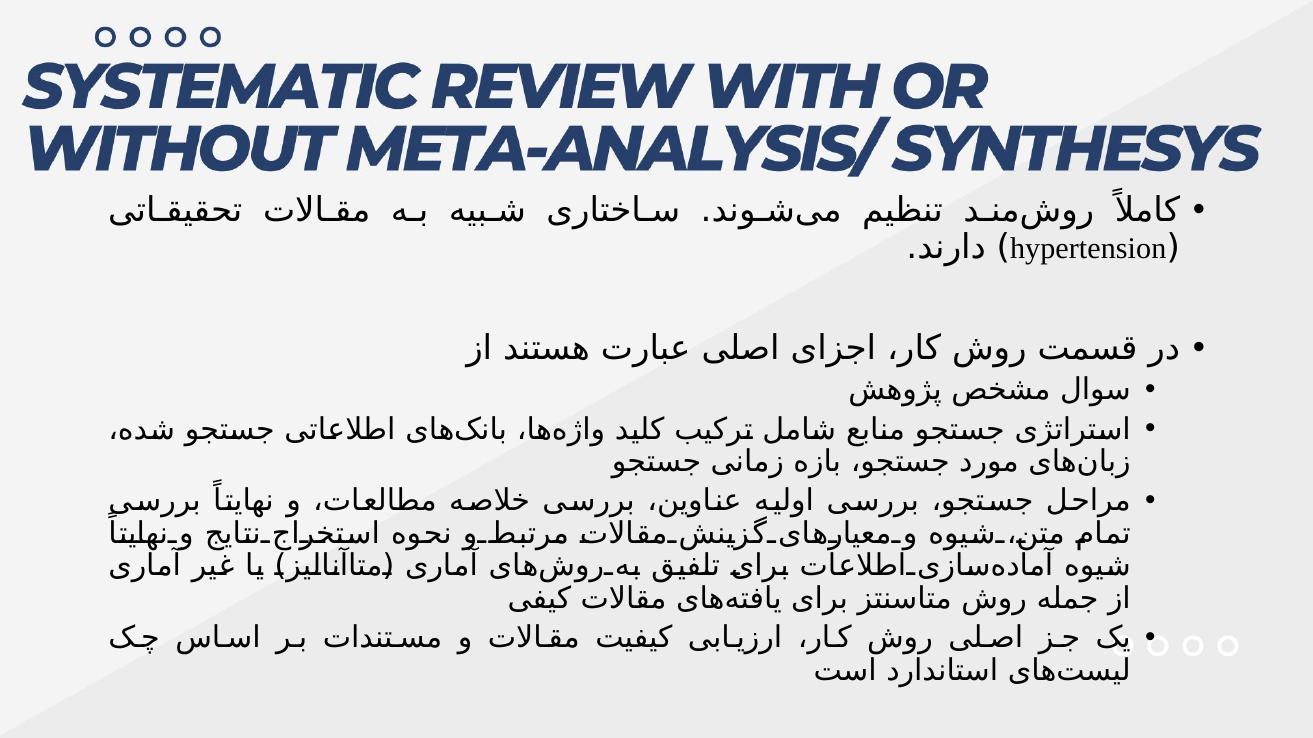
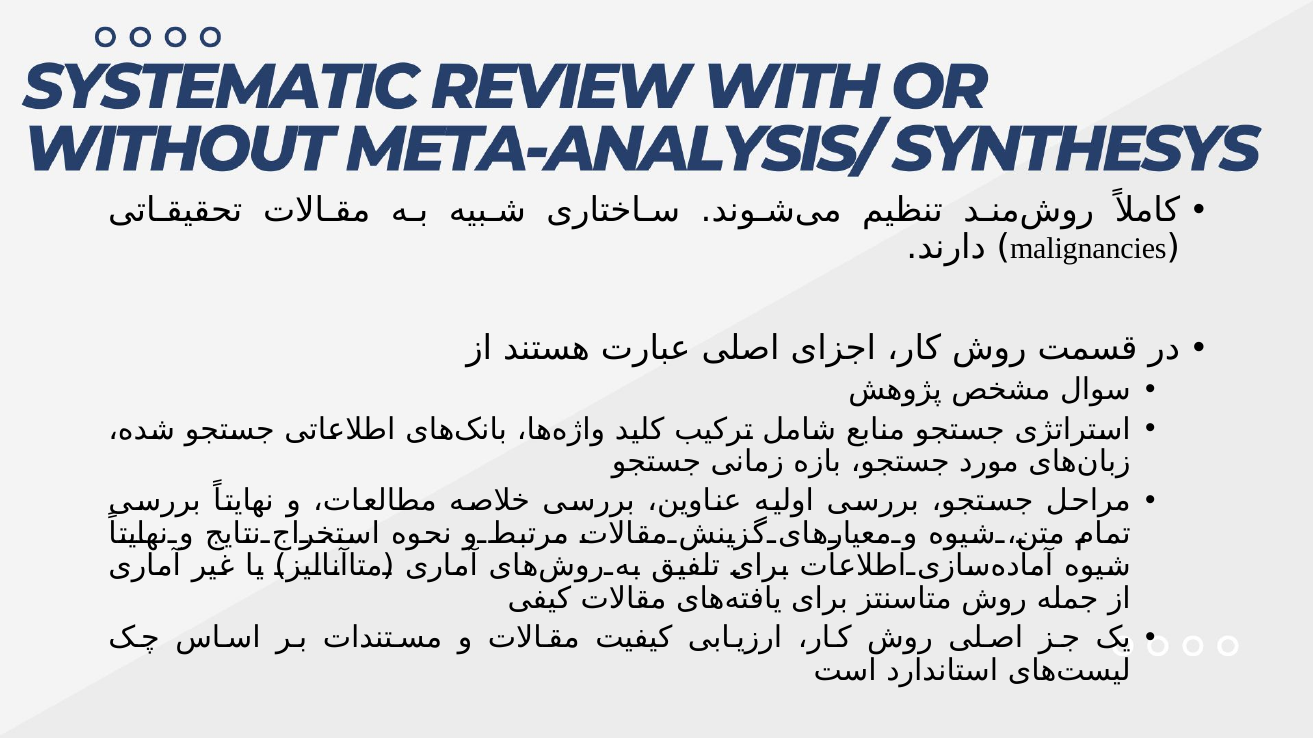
hypertension: hypertension -> malignancies (1088, 249)
